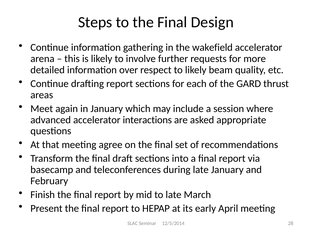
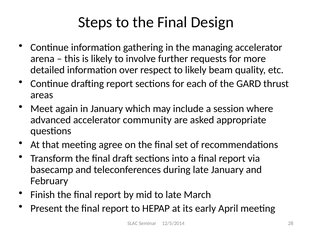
wakefield: wakefield -> managing (212, 47)
interactions: interactions -> community (147, 120)
